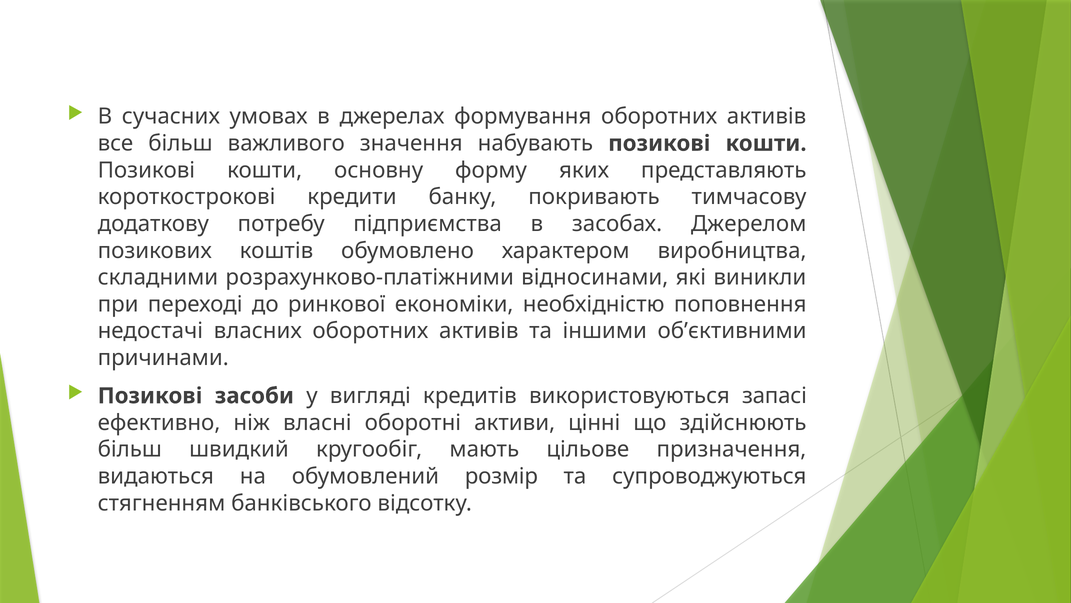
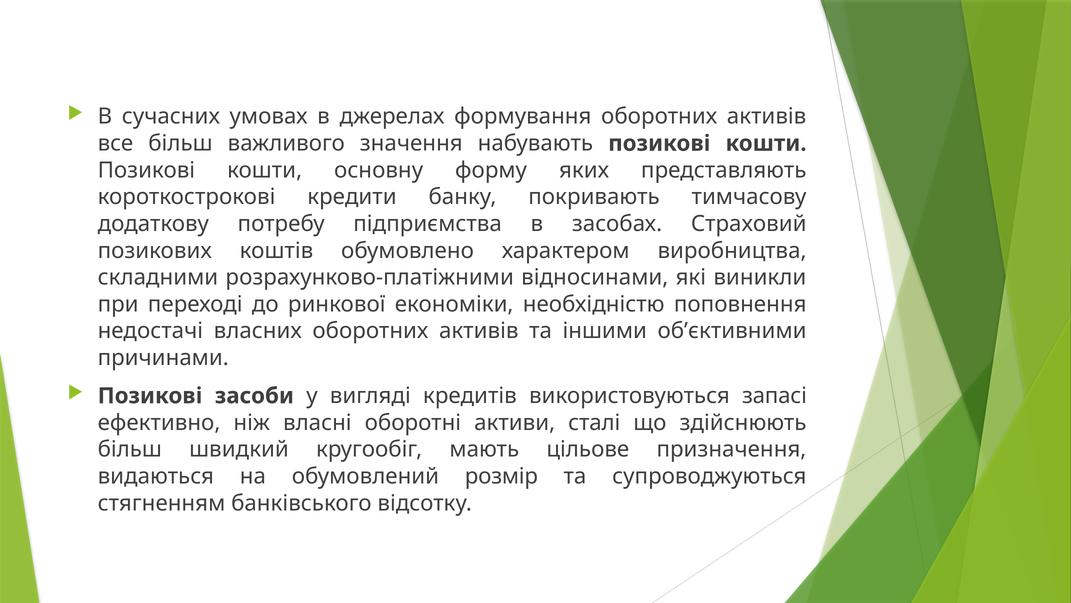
Джерелом: Джерелом -> Страховий (749, 224)
цінні: цінні -> сталі (594, 422)
